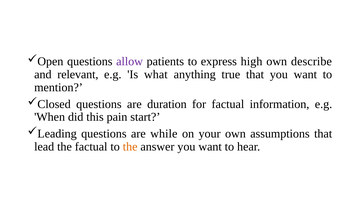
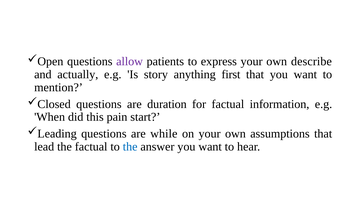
express high: high -> your (252, 62)
relevant: relevant -> actually (78, 75)
what: what -> story (156, 75)
true: true -> first (231, 75)
the colour: orange -> blue (130, 147)
